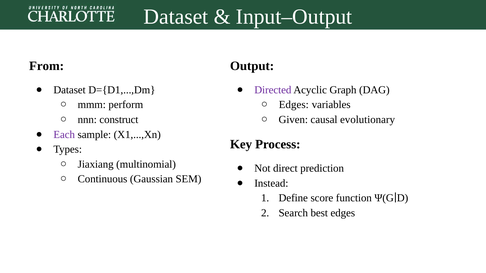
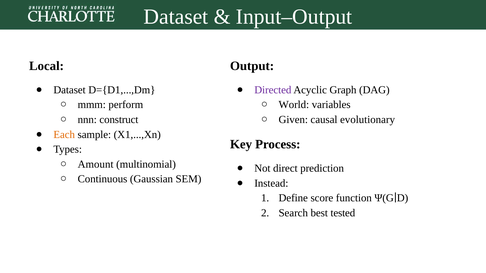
From: From -> Local (47, 66)
Edges: Edges -> World (294, 105)
Each colour: purple -> orange (64, 135)
Jiaxiang: Jiaxiang -> Amount (96, 164)
best edges: edges -> tested (343, 213)
